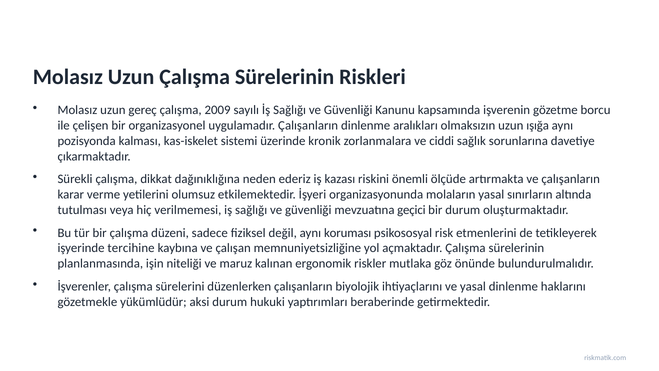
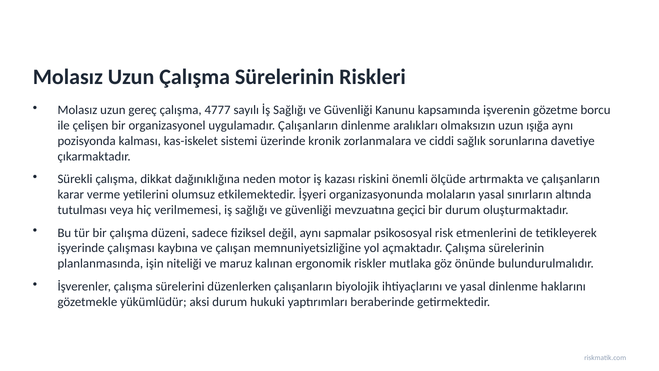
2009: 2009 -> 4777 (218, 110)
ederiz: ederiz -> motor (295, 179)
koruması: koruması -> sapmalar (348, 233)
tercihine: tercihine -> çalışması (131, 248)
